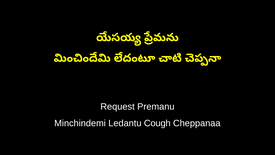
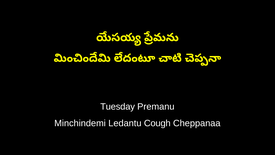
Request: Request -> Tuesday (118, 107)
